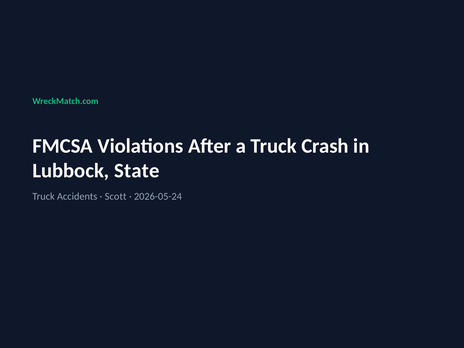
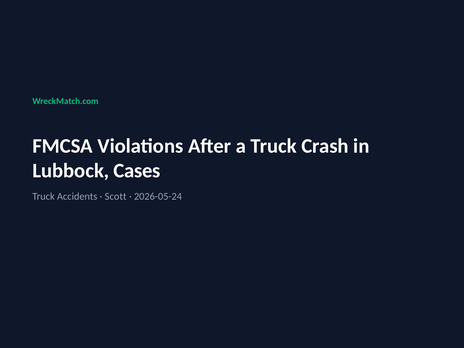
State: State -> Cases (137, 171)
